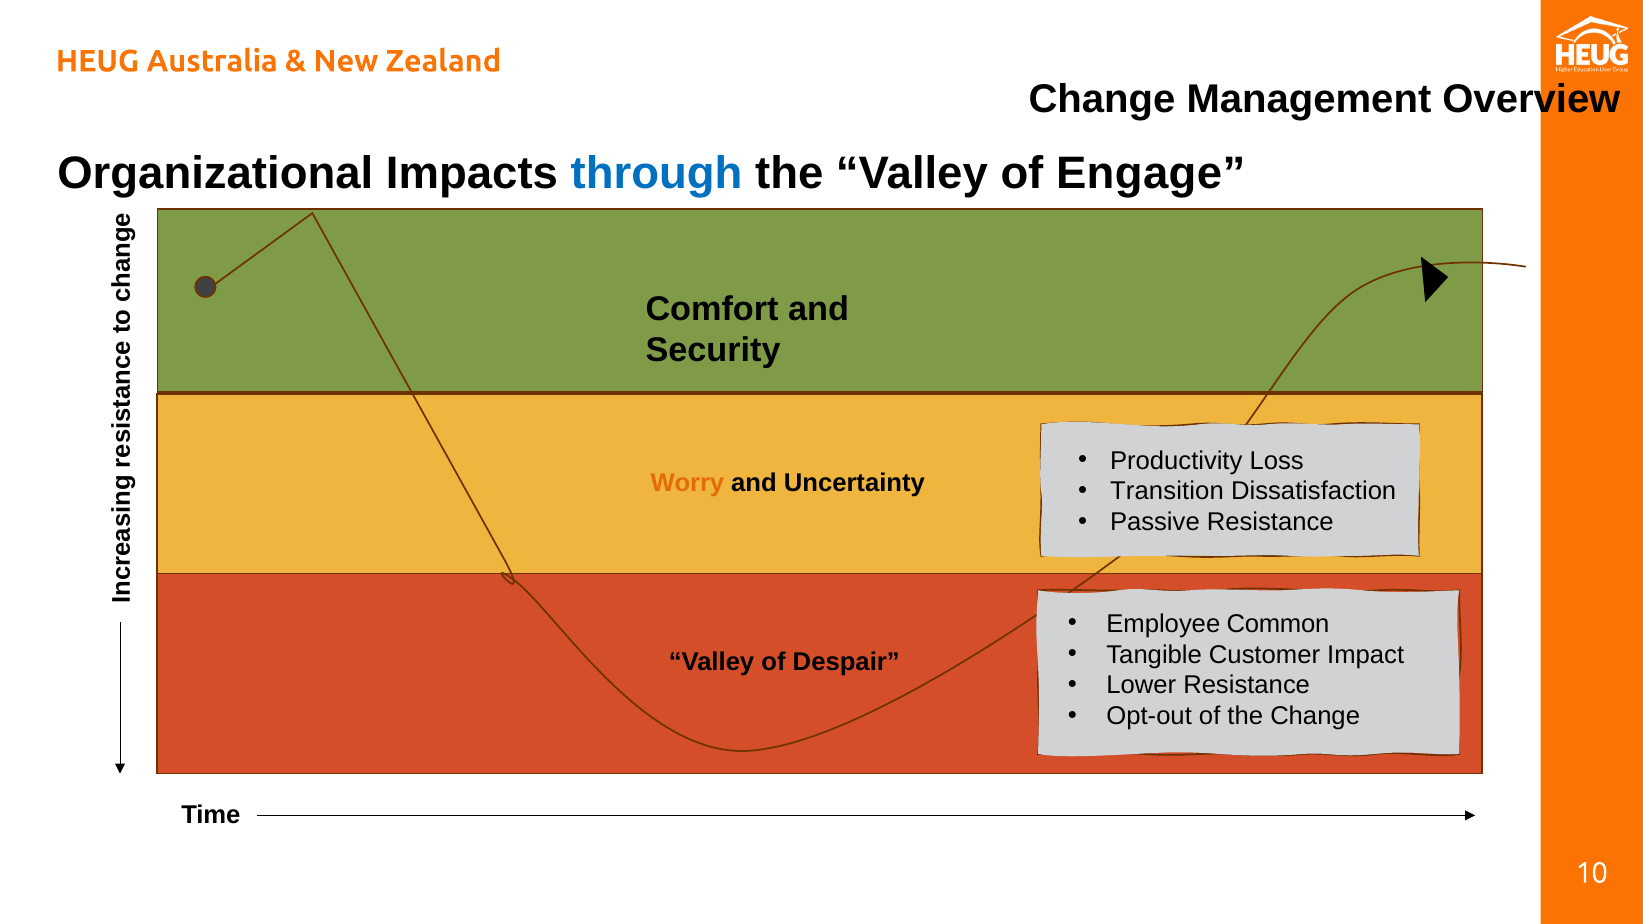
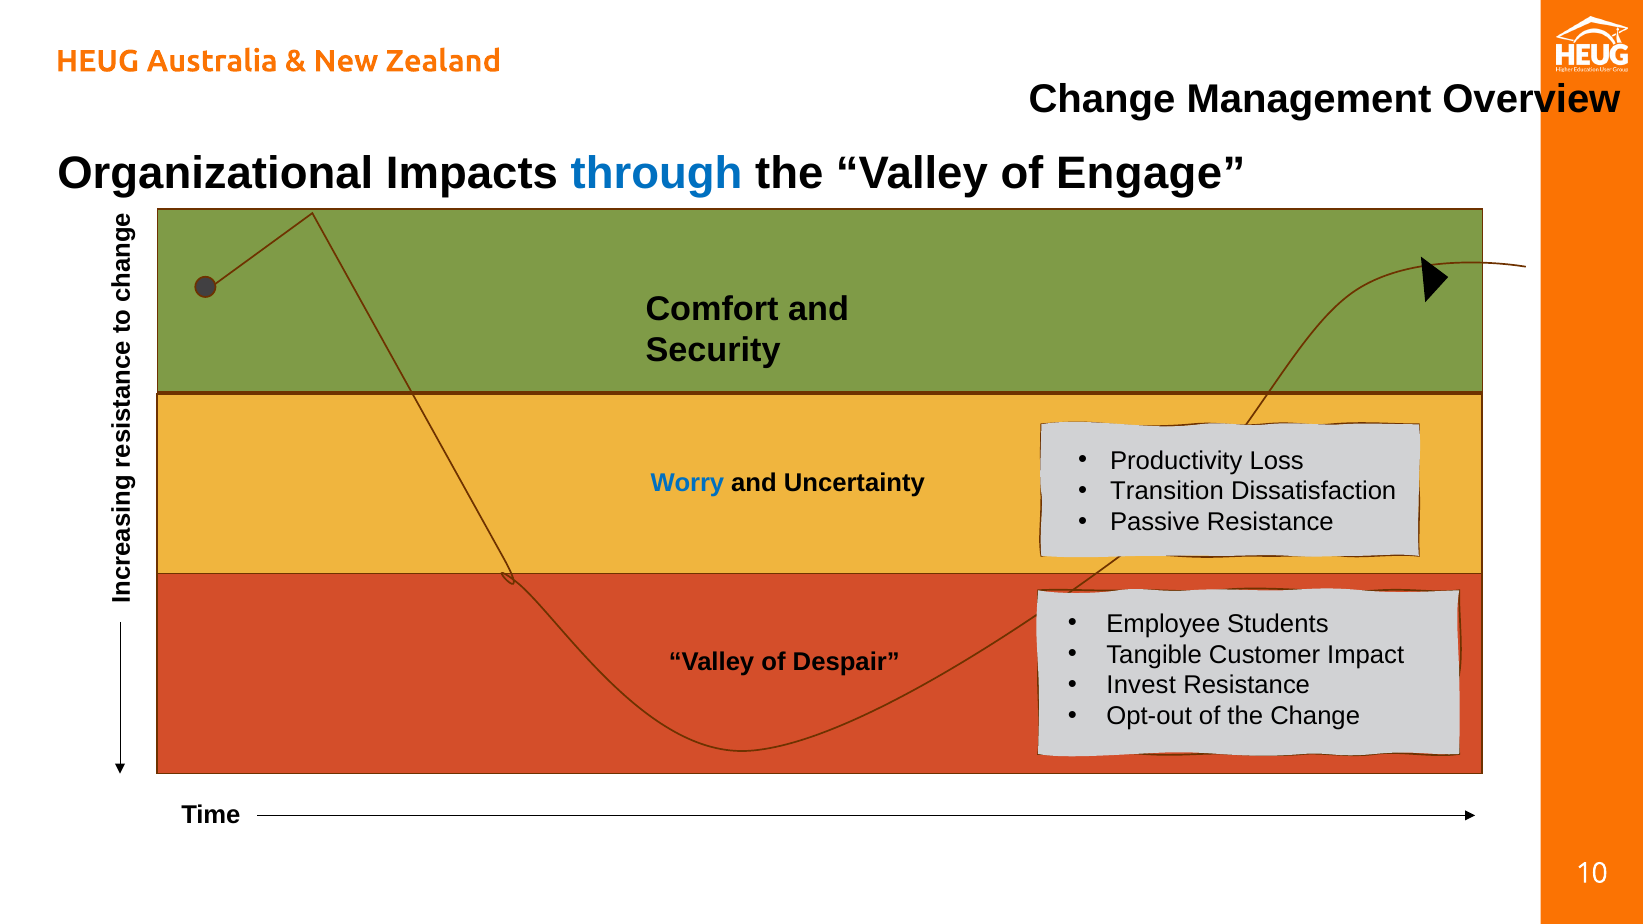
Worry colour: orange -> blue (687, 483)
Common: Common -> Students (1278, 624)
Lower: Lower -> Invest (1141, 686)
